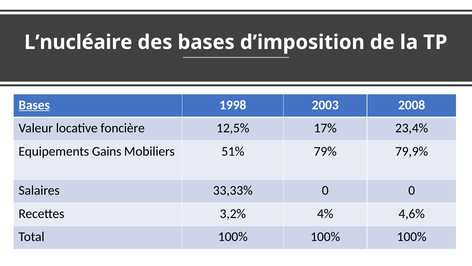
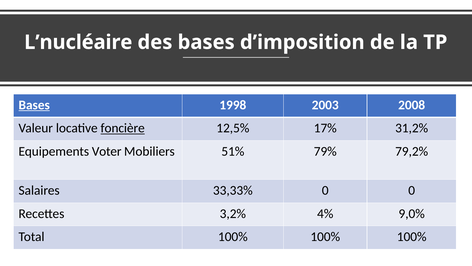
foncière underline: none -> present (123, 128)
23,4%: 23,4% -> 31,2% (412, 128)
Gains: Gains -> Voter (107, 151)
79,9%: 79,9% -> 79,2% (412, 151)
4,6%: 4,6% -> 9,0% (412, 213)
